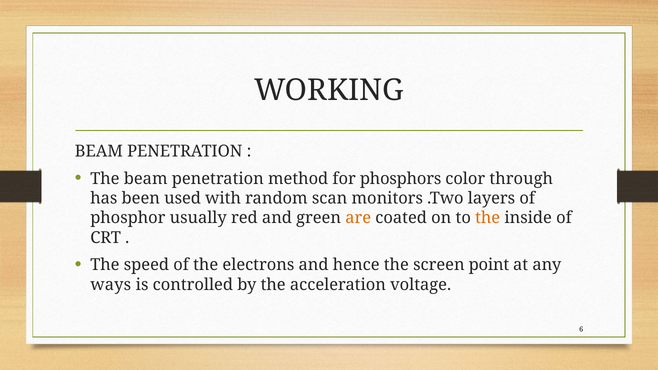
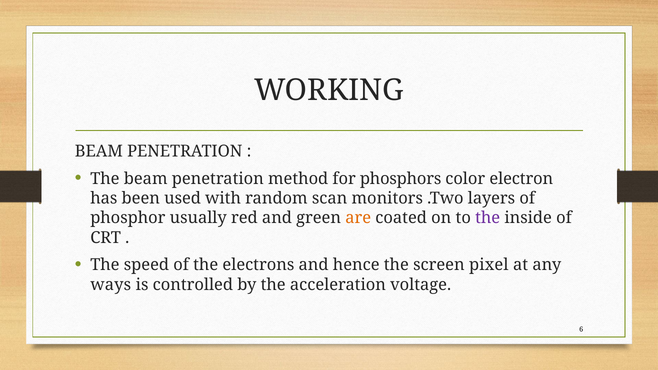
through: through -> electron (521, 179)
the colour: orange -> purple (488, 218)
point: point -> pixel (489, 265)
